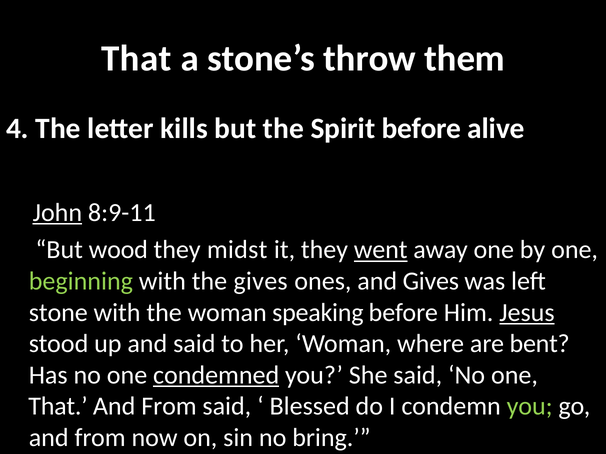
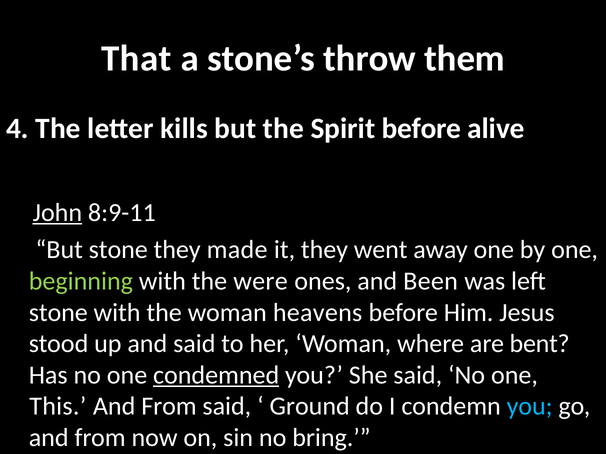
But wood: wood -> stone (118, 250)
midst: midst -> made (237, 250)
went underline: present -> none (381, 250)
the gives: gives -> were (261, 281)
and Gives: Gives -> Been (431, 281)
speaking: speaking -> heavens (318, 313)
Jesus underline: present -> none (527, 313)
That: That -> This (58, 407)
Blessed: Blessed -> Ground (310, 407)
you colour: light green -> light blue (530, 407)
